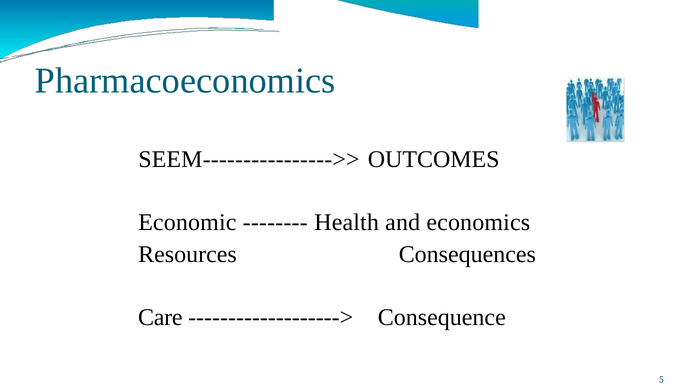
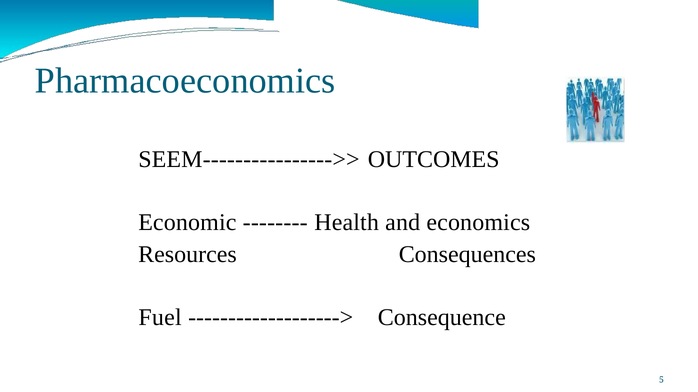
Care: Care -> Fuel (160, 318)
